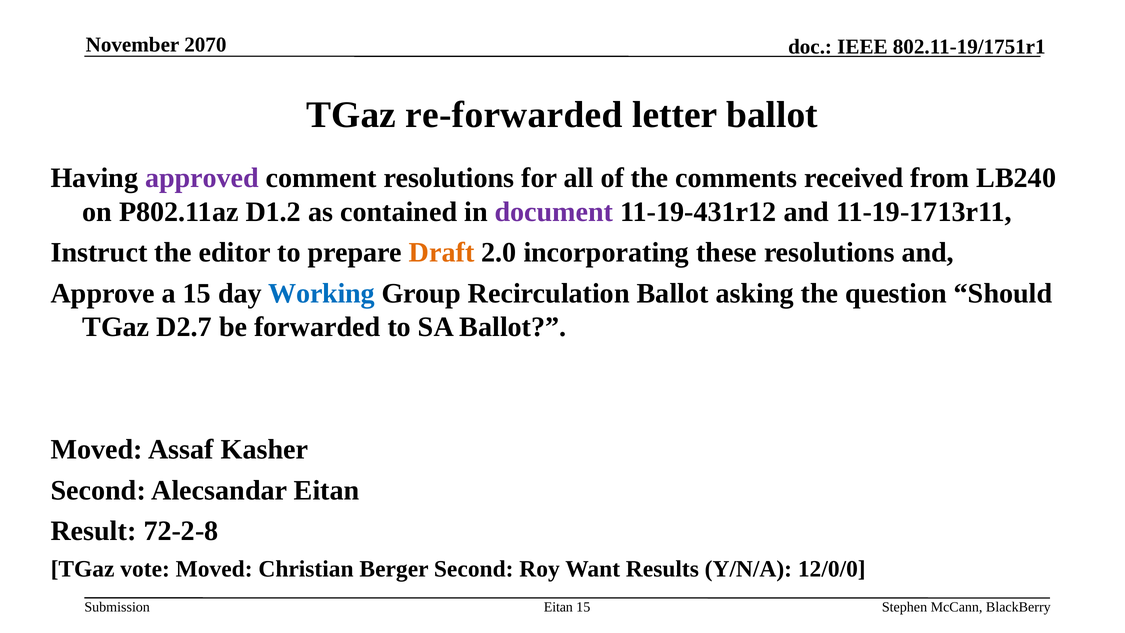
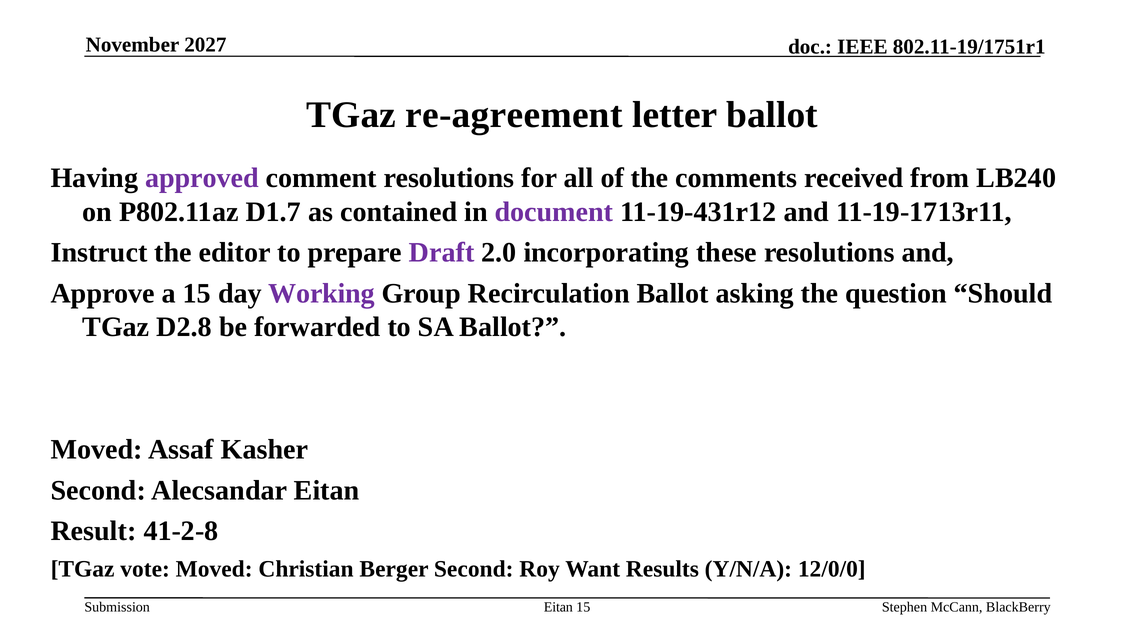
2070: 2070 -> 2027 (205, 45)
re-forwarded: re-forwarded -> re-agreement (514, 115)
D1.2: D1.2 -> D1.7 (273, 212)
Draft colour: orange -> purple (442, 252)
Working colour: blue -> purple (322, 293)
D2.7: D2.7 -> D2.8 (184, 327)
72-2-8: 72-2-8 -> 41-2-8 (181, 531)
